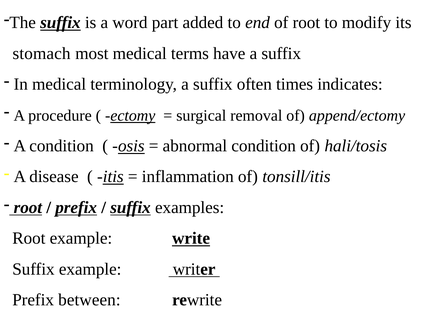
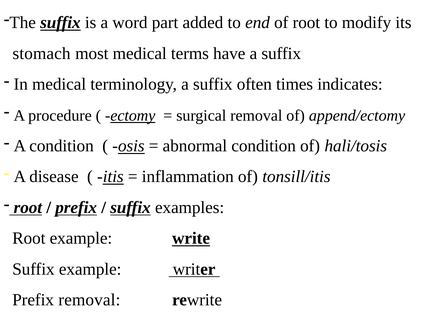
Prefix between: between -> removal (89, 300)
